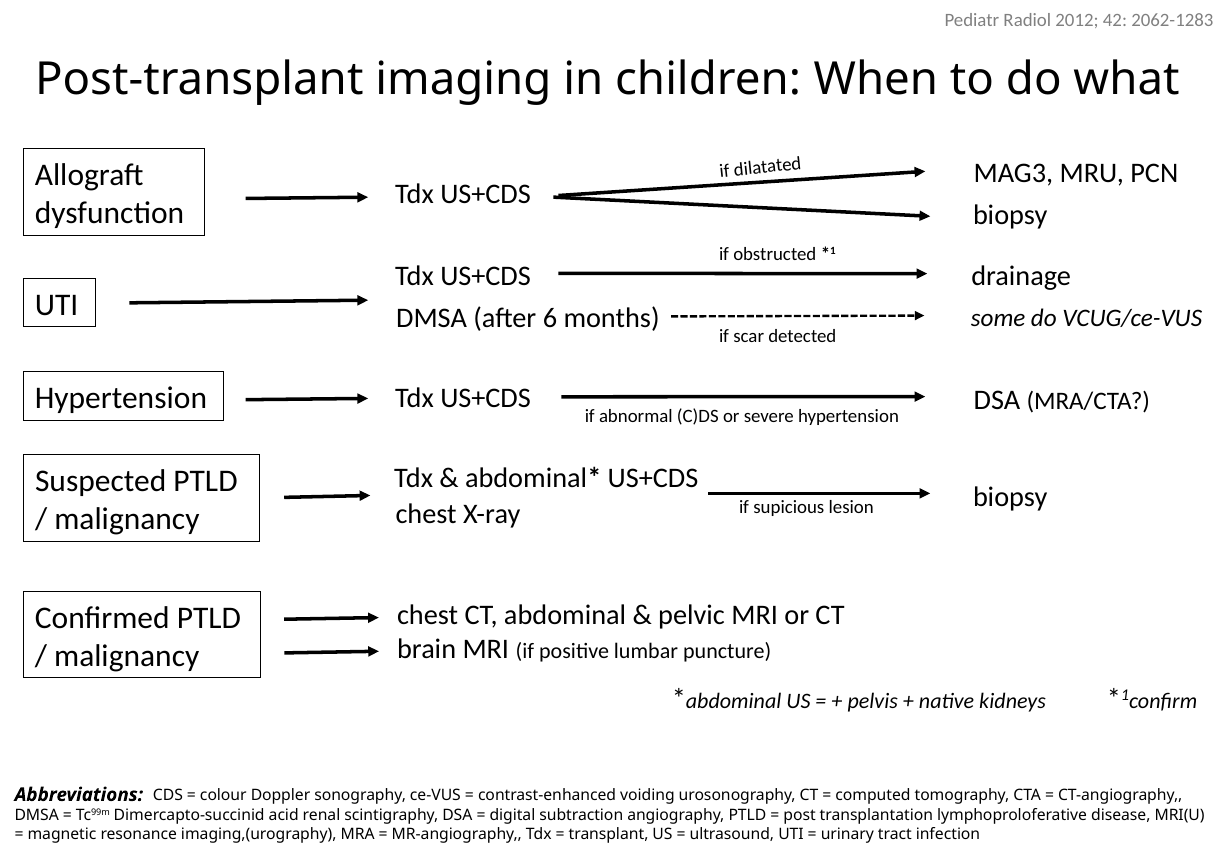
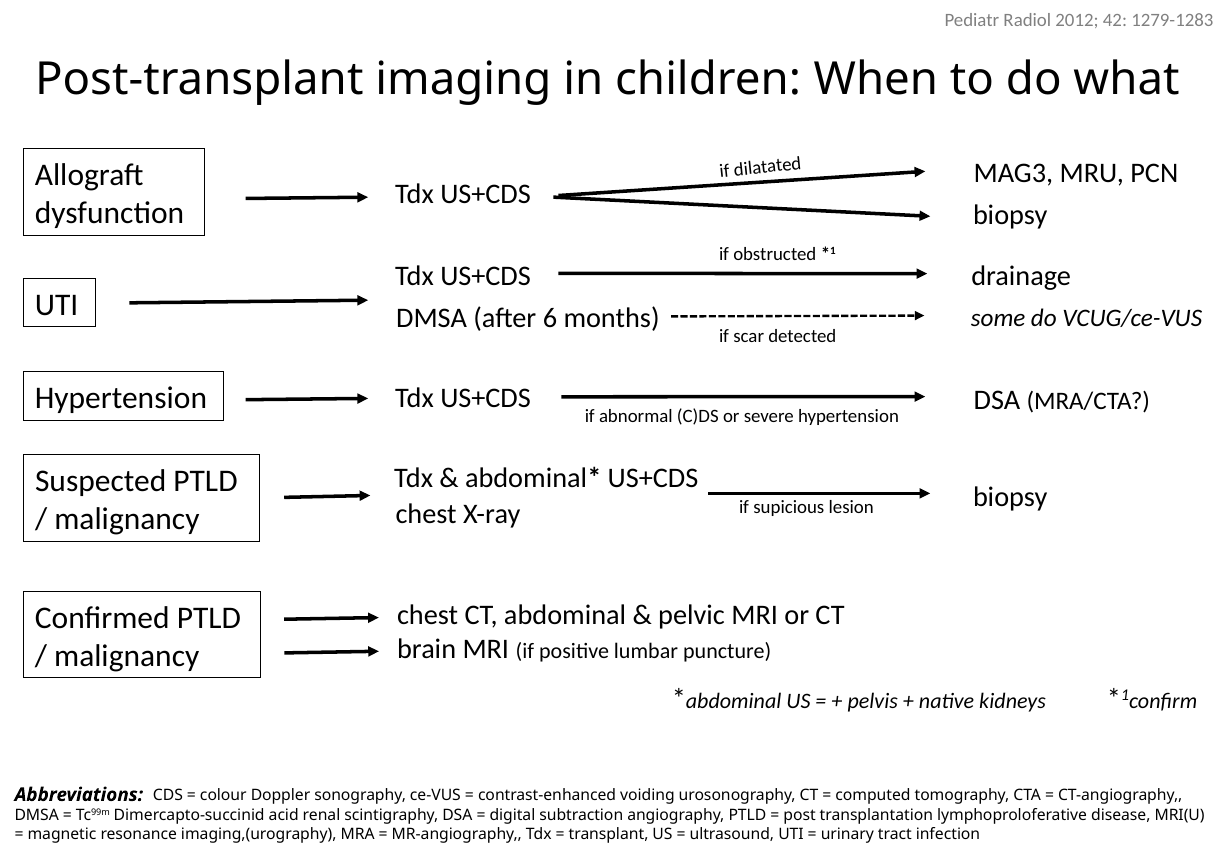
2062-1283: 2062-1283 -> 1279-1283 (1172, 21)
